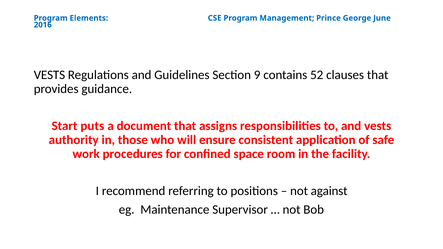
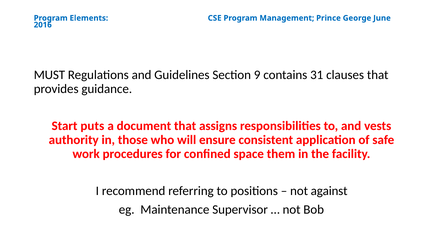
VESTS: VESTS -> MUST (49, 75)
52: 52 -> 31 (317, 75)
room: room -> them (281, 154)
